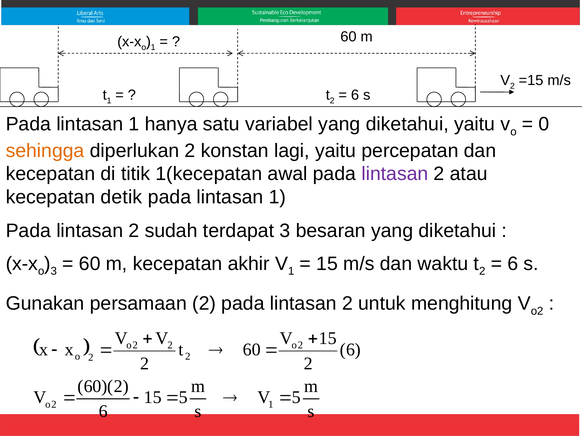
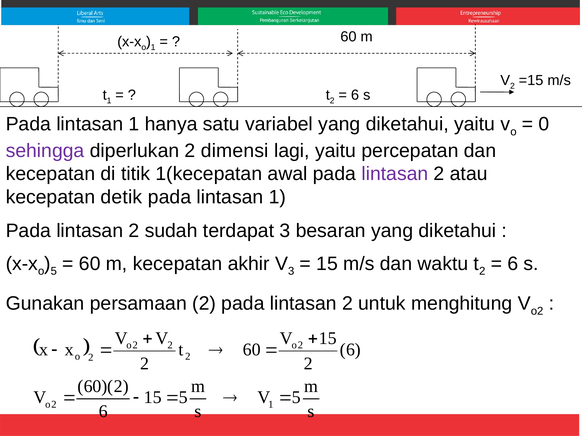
sehingga colour: orange -> purple (45, 151)
konstan: konstan -> dimensi (235, 151)
3: 3 -> 5 (54, 272)
1: 1 -> 3 (291, 272)
